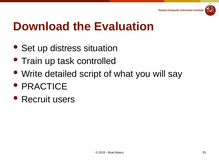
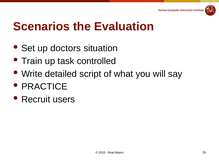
Download: Download -> Scenarios (41, 27)
distress: distress -> doctors (66, 48)
